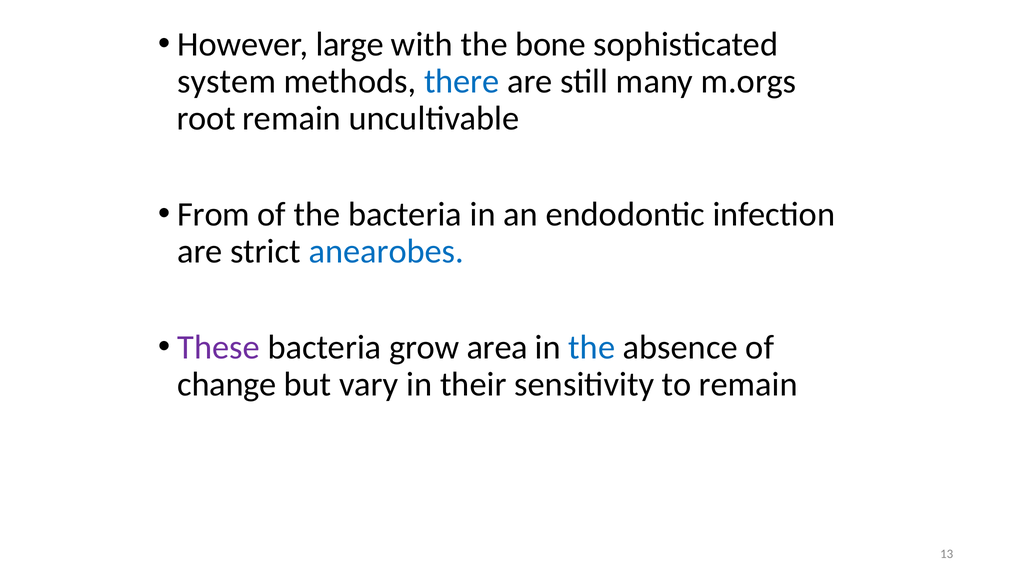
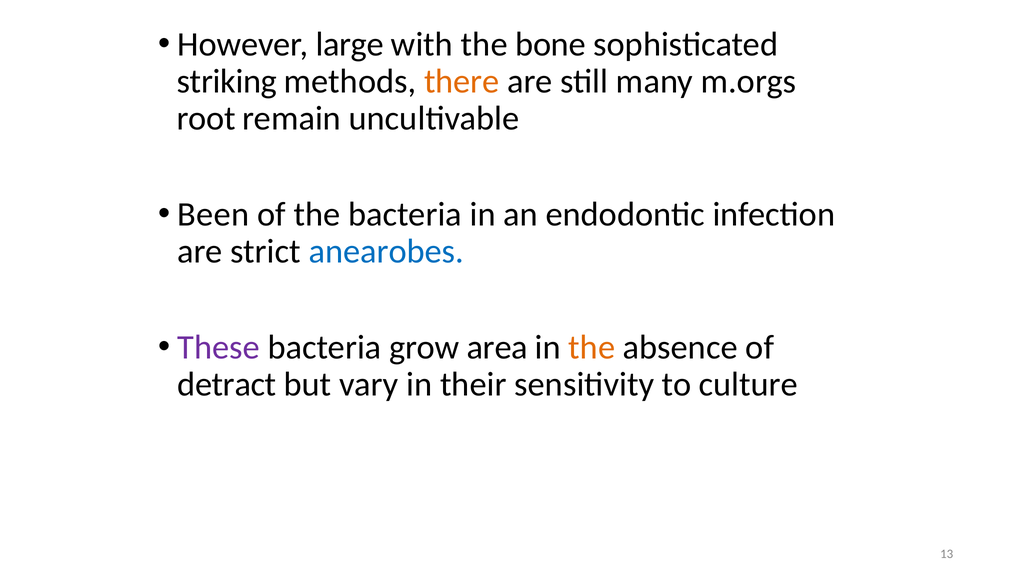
system: system -> striking (227, 81)
there colour: blue -> orange (462, 81)
From: From -> Been (213, 215)
the colour: blue -> orange (592, 348)
change: change -> detract (227, 385)
to remain: remain -> culture (748, 385)
